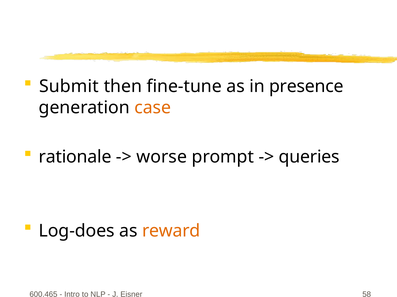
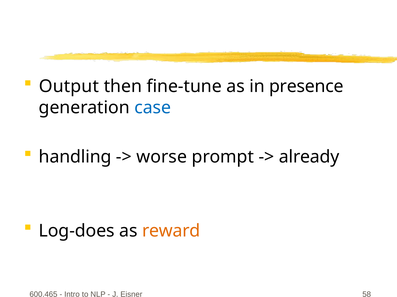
Submit: Submit -> Output (69, 87)
case colour: orange -> blue (153, 108)
rationale: rationale -> handling (75, 157)
queries: queries -> already (309, 157)
